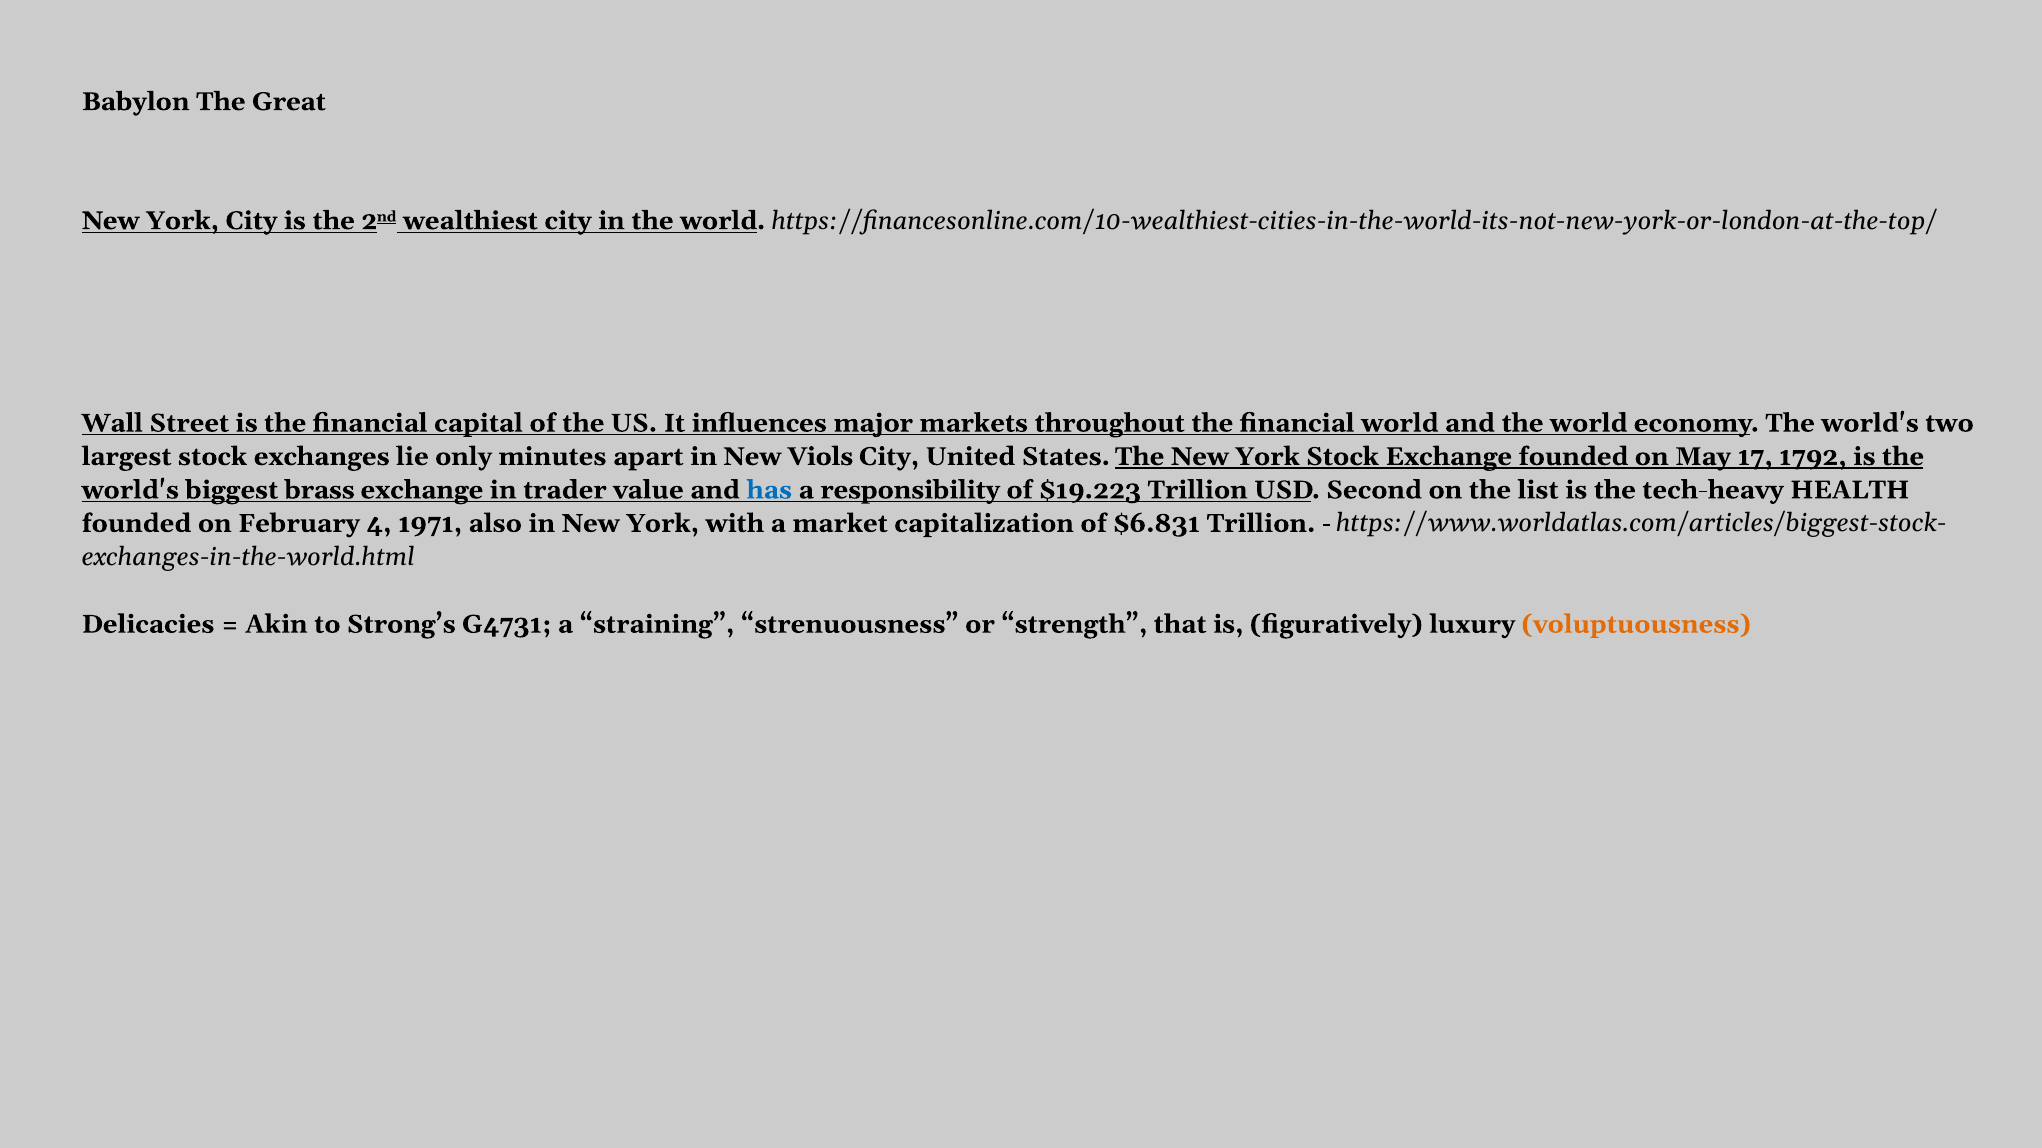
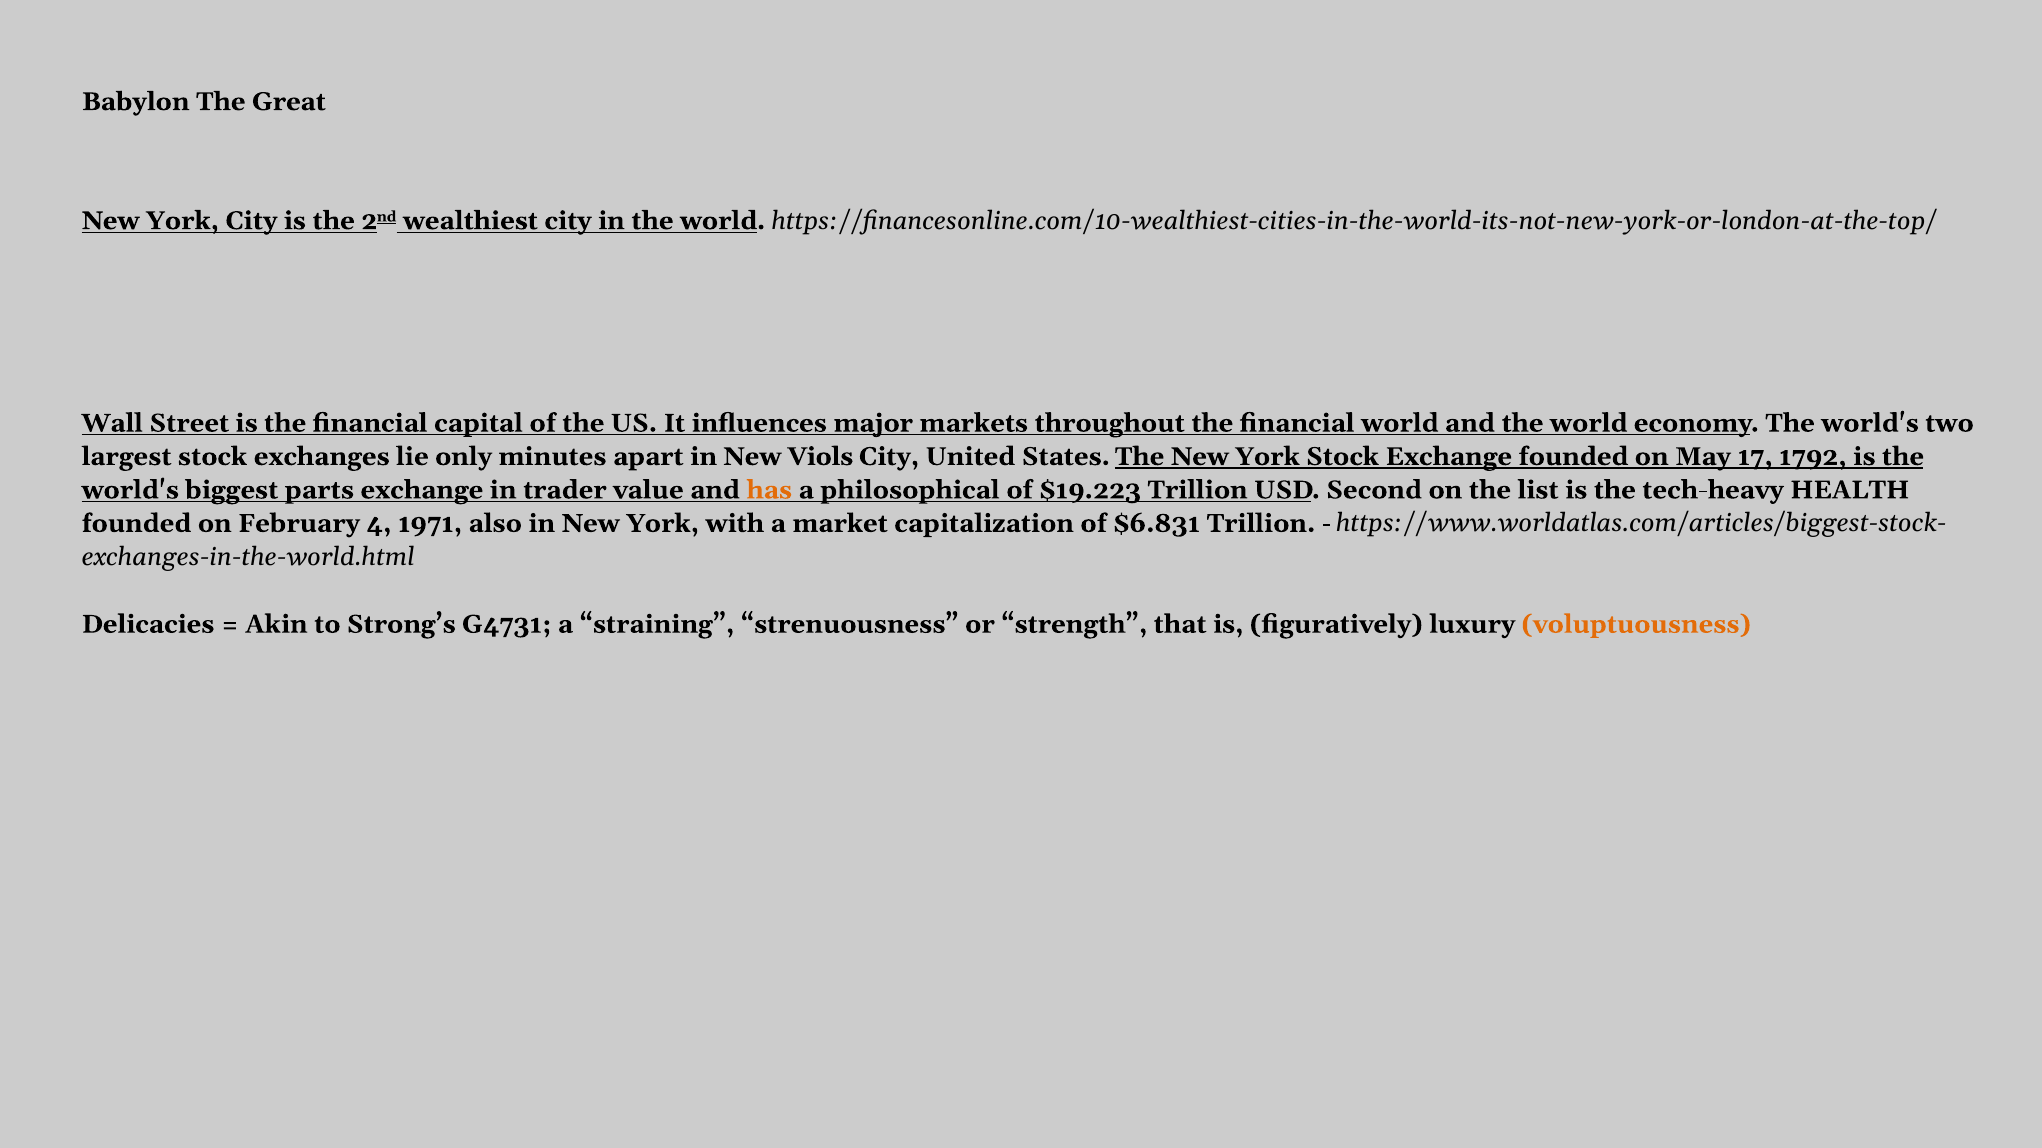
brass: brass -> parts (319, 490)
has colour: blue -> orange (769, 490)
responsibility: responsibility -> philosophical (910, 490)
